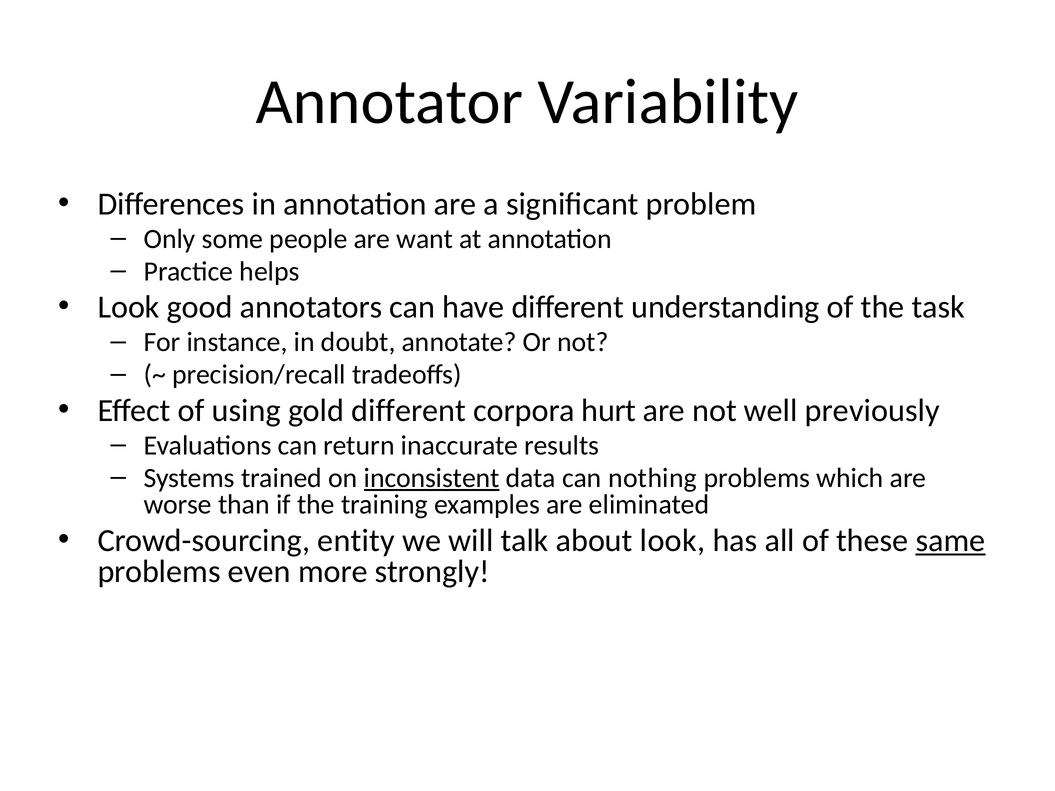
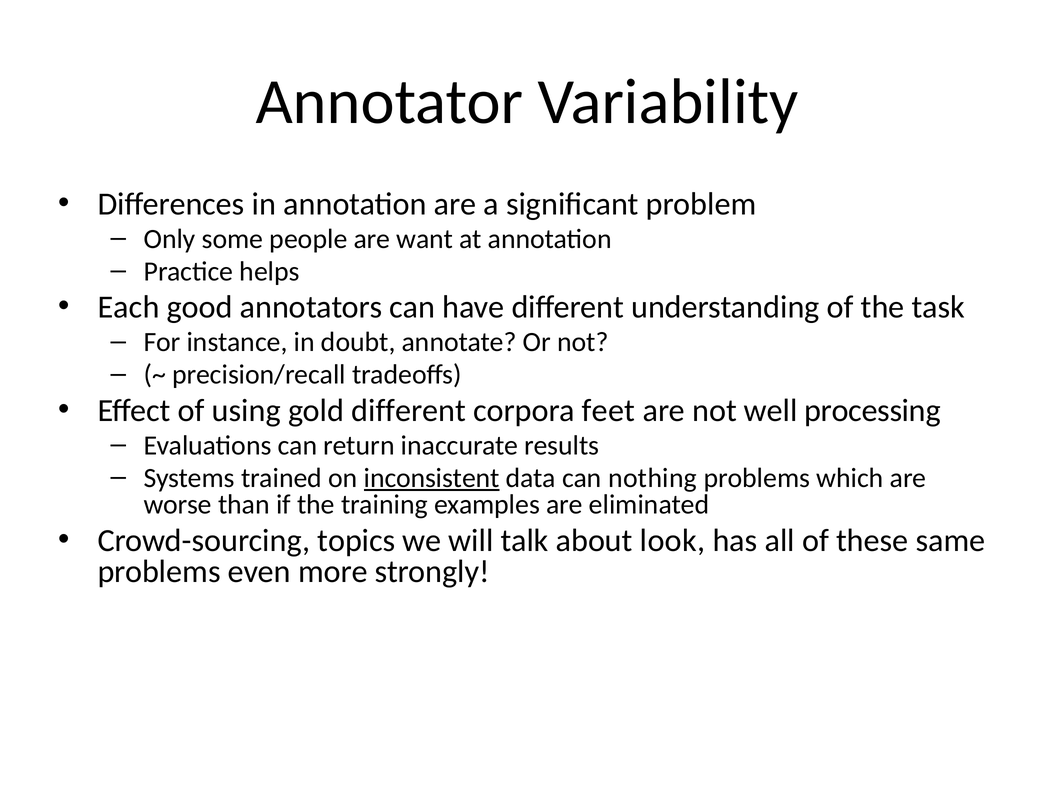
Look: Look -> Each (129, 307)
hurt: hurt -> feet (609, 411)
previously: previously -> processing (872, 411)
entity: entity -> topics (356, 541)
same underline: present -> none (951, 541)
